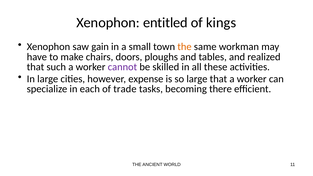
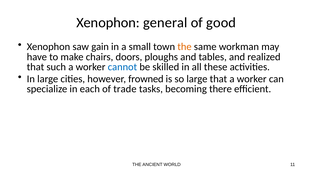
entitled: entitled -> general (165, 23)
kings: kings -> good (221, 23)
cannot colour: purple -> blue (122, 67)
expense: expense -> frowned (146, 79)
